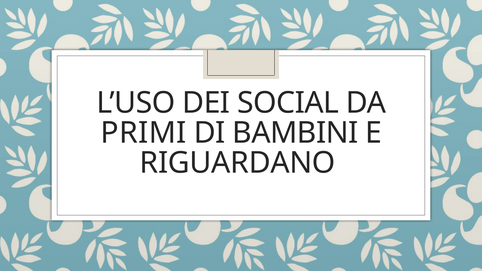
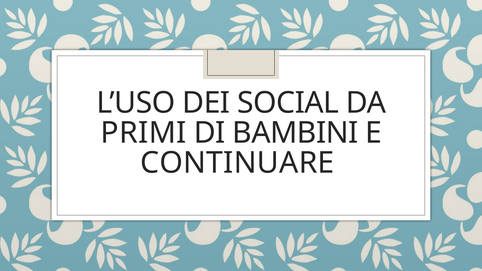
RIGUARDANO: RIGUARDANO -> CONTINUARE (237, 163)
